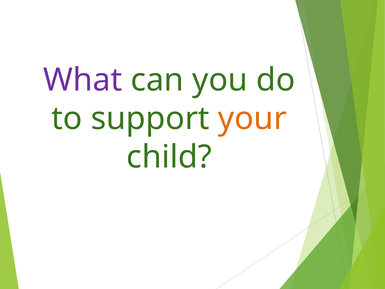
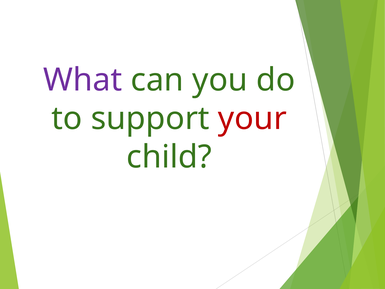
your colour: orange -> red (252, 118)
